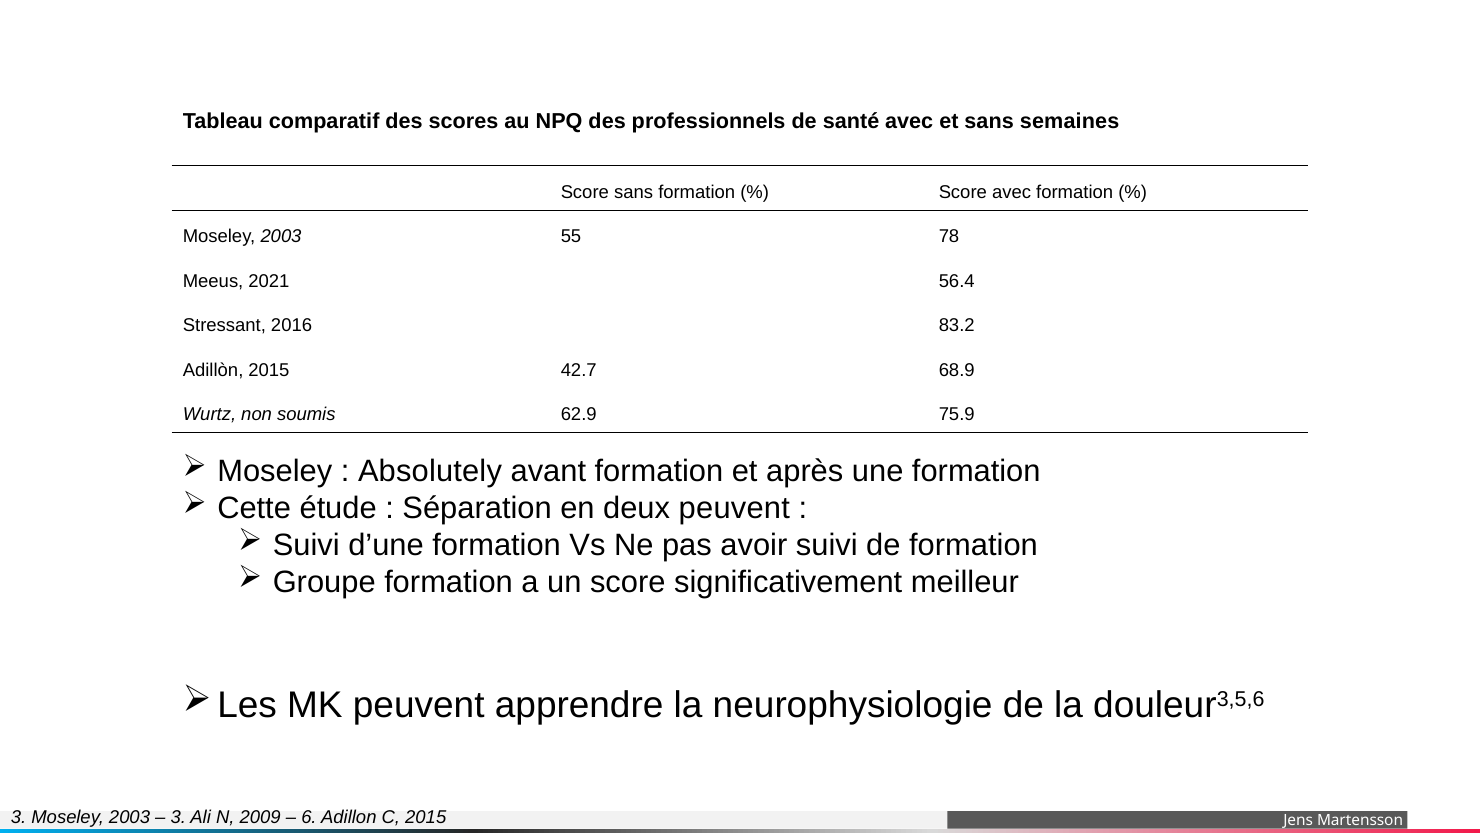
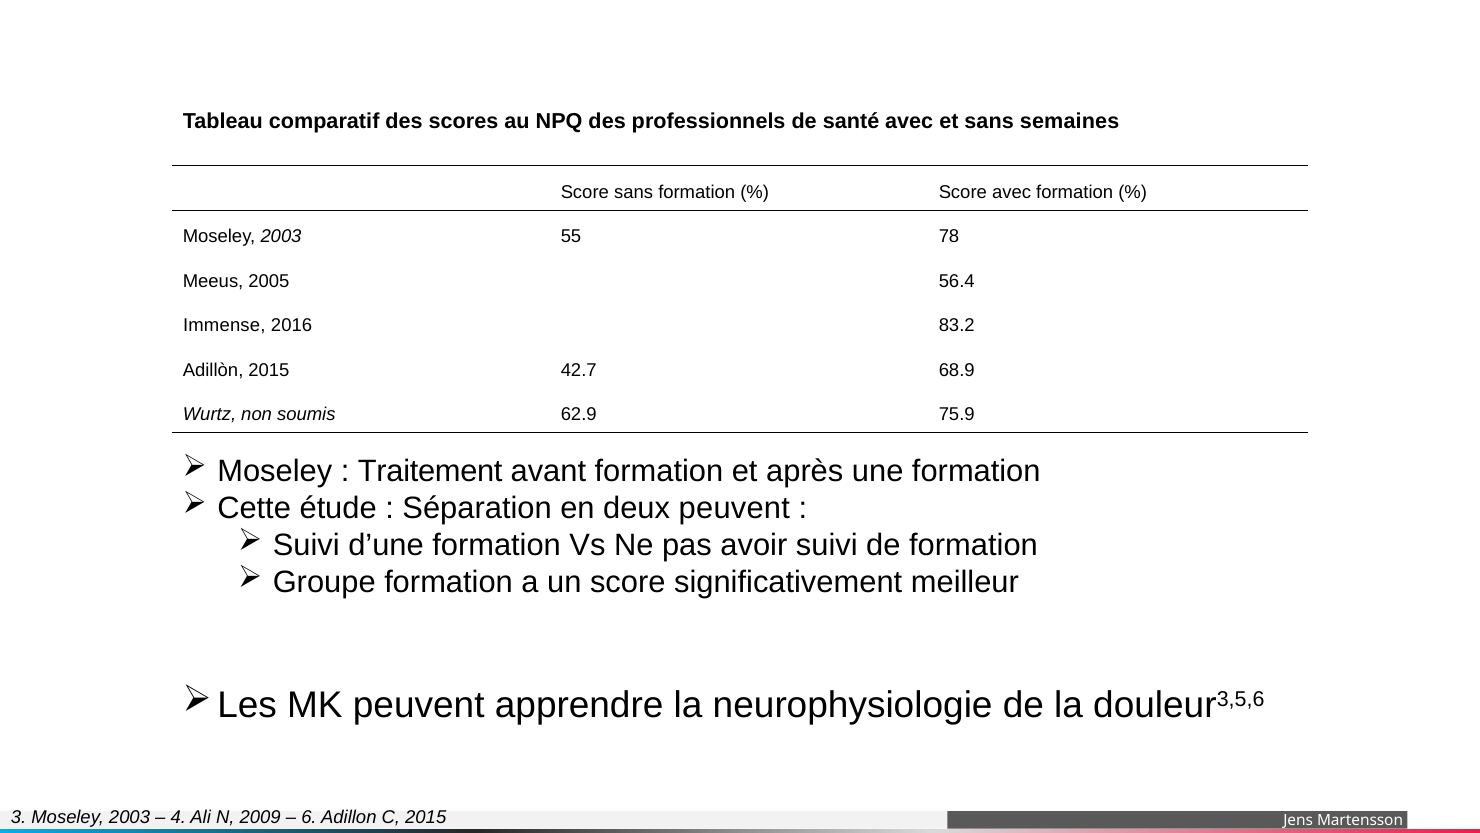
2021: 2021 -> 2005 (269, 281)
Stressant: Stressant -> Immense (224, 326)
Absolutely: Absolutely -> Traitement (430, 471)
3: 3 -> 4 (178, 817)
